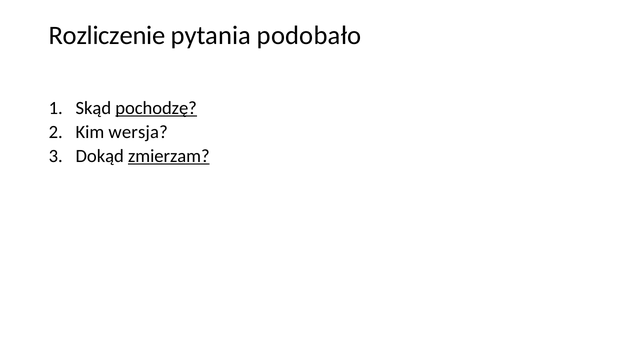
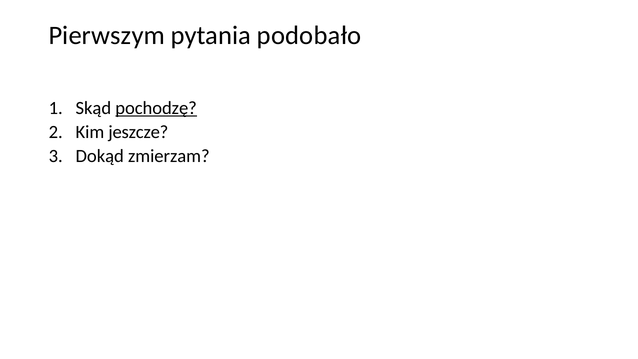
Rozliczenie: Rozliczenie -> Pierwszym (107, 36)
wersja: wersja -> jeszcze (138, 132)
zmierzam underline: present -> none (169, 156)
